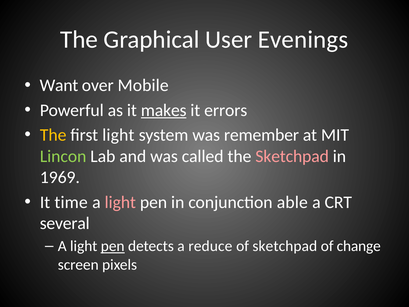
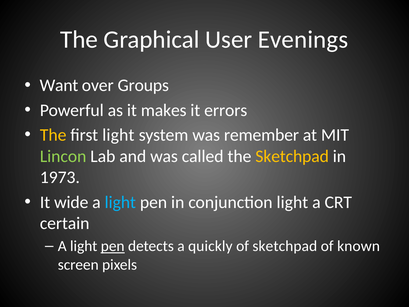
Mobile: Mobile -> Groups (143, 85)
makes underline: present -> none (164, 110)
Sketchpad colour: pink -> yellow (292, 156)
1969: 1969 -> 1973 (60, 177)
time: time -> wide (71, 202)
light colour: pink -> light blue (120, 202)
conjunction able: able -> light (292, 202)
several: several -> certain (65, 223)
reduce: reduce -> quickly (210, 246)
change: change -> known (359, 246)
